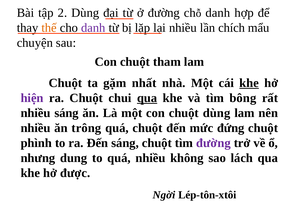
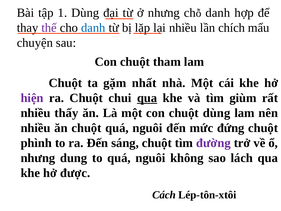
2: 2 -> 1 (62, 13)
ở đường: đường -> nhưng (164, 13)
thế colour: orange -> purple (49, 28)
danh colour: purple -> blue (93, 28)
khe underline: present -> none (249, 83)
bông: bông -> giùm (243, 98)
nhiều sáng: sáng -> thấy (66, 113)
ăn trông: trông -> chuột (86, 128)
chuột: chuột -> nguôi (147, 128)
to quá nhiều: nhiều -> nguôi (150, 158)
Ngời: Ngời -> Cách (164, 195)
